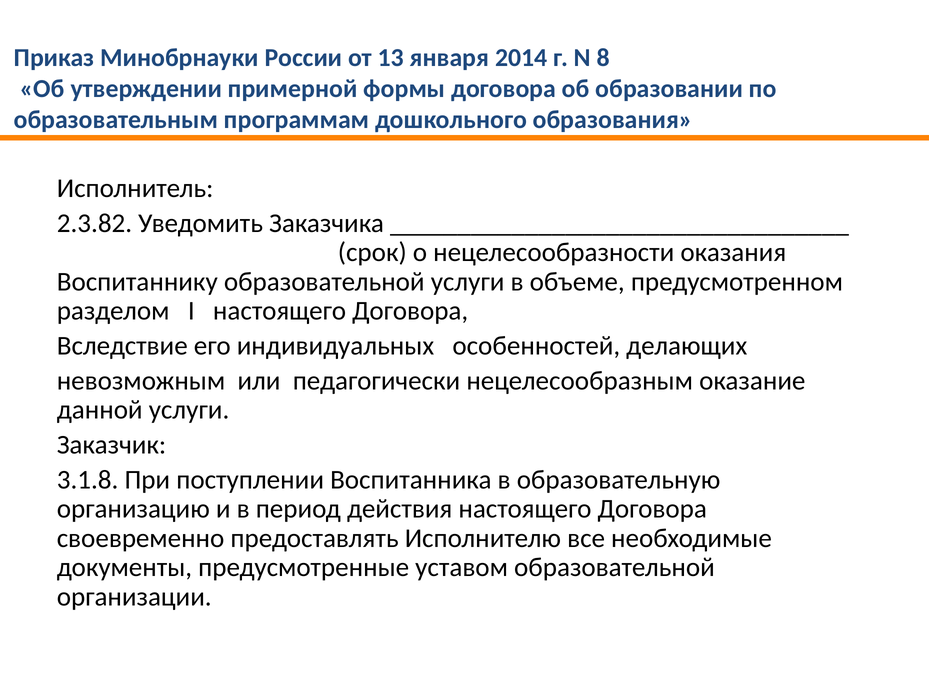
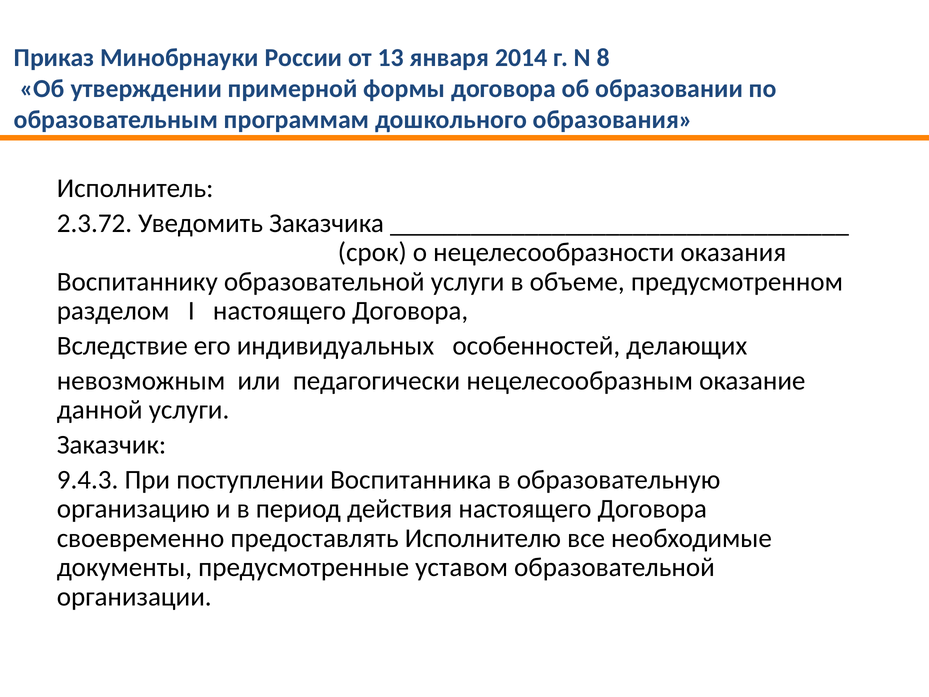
2.3.82: 2.3.82 -> 2.3.72 (94, 223)
3.1.8: 3.1.8 -> 9.4.3 (88, 479)
